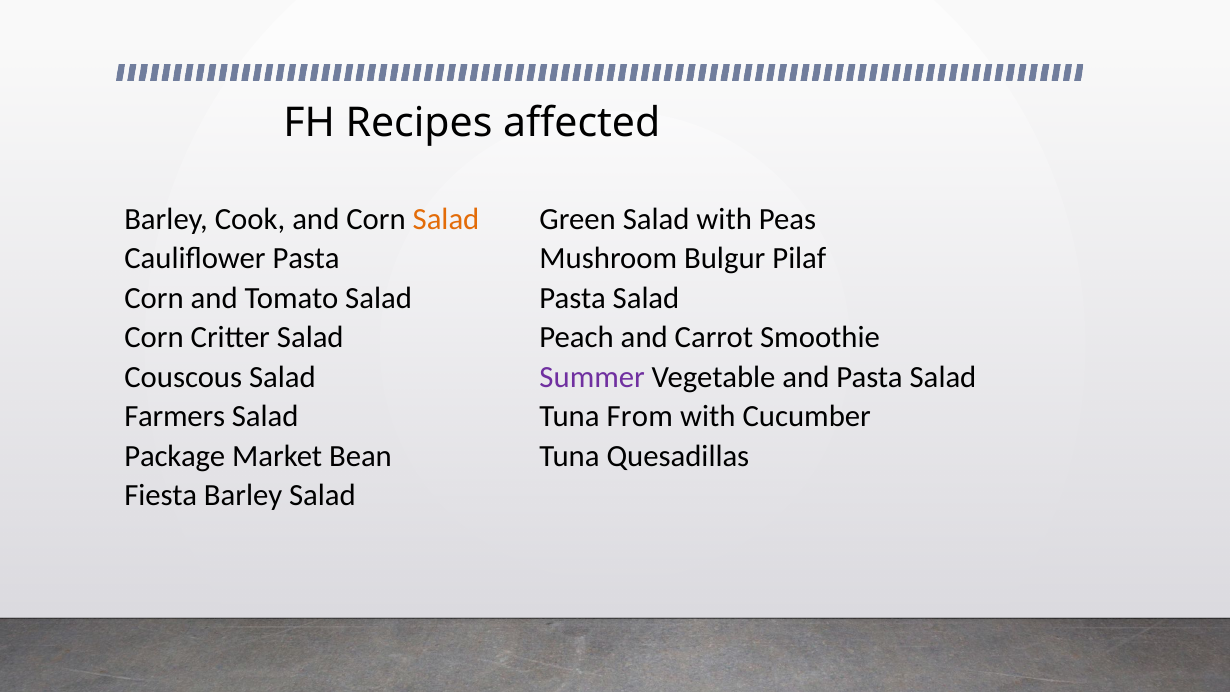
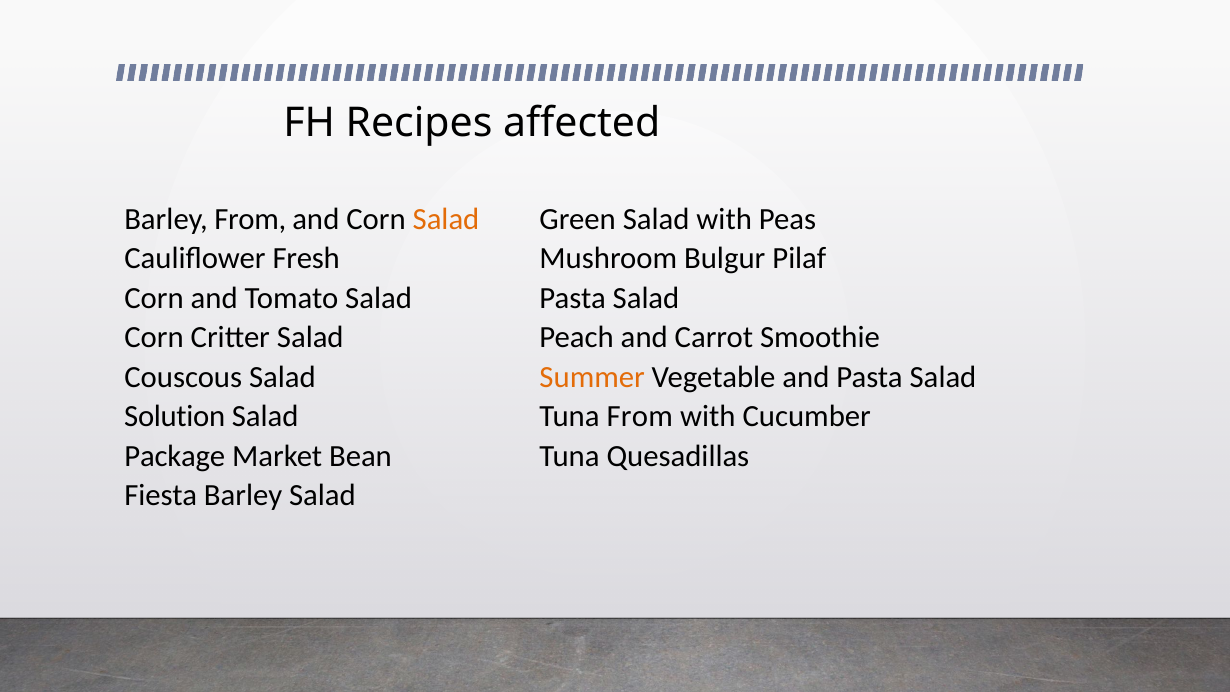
Barley Cook: Cook -> From (250, 219)
Cauliflower Pasta: Pasta -> Fresh (306, 259)
Summer colour: purple -> orange (592, 377)
Farmers: Farmers -> Solution (175, 417)
